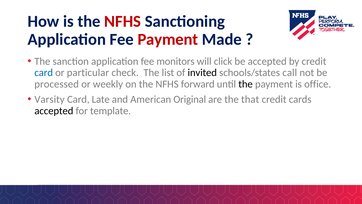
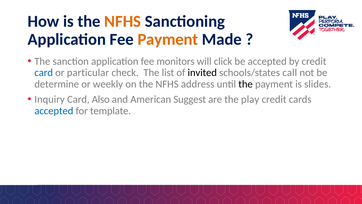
NFHS colour: red -> orange (123, 21)
Payment colour: red -> orange (168, 39)
processed: processed -> determine (57, 84)
forward: forward -> address (198, 84)
office: office -> slides (318, 84)
Varsity: Varsity -> Inquiry (50, 99)
Late: Late -> Also (101, 99)
Original: Original -> Suggest (190, 99)
that: that -> play (250, 99)
accepted colour: black -> blue (54, 111)
